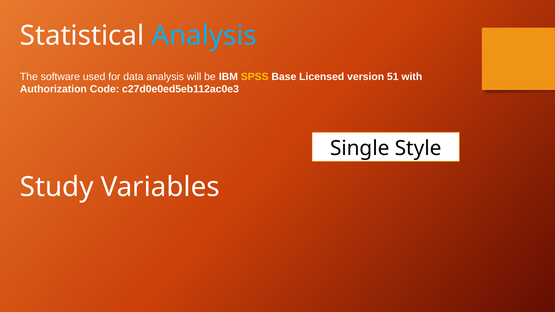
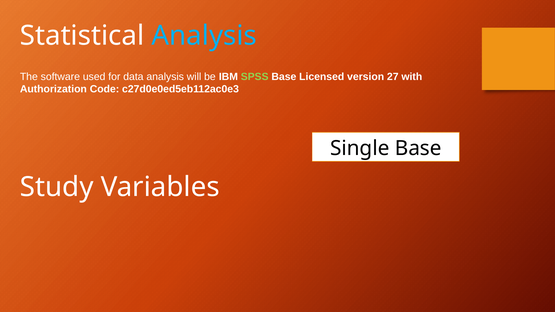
SPSS colour: yellow -> light green (255, 77)
51: 51 -> 27 (393, 77)
Single Style: Style -> Base (418, 148)
